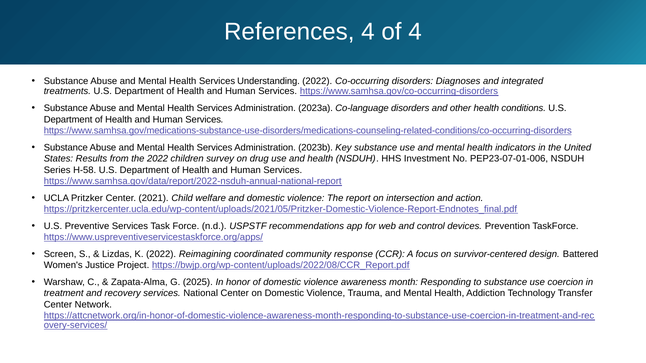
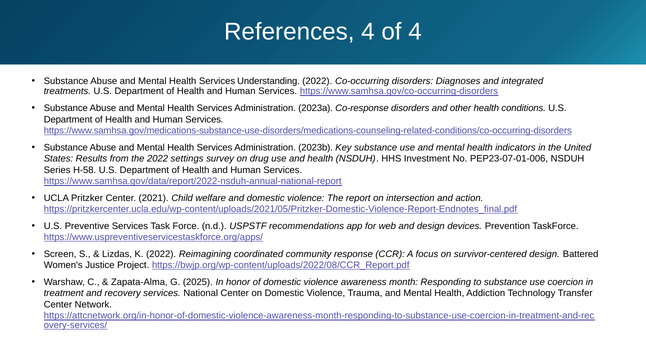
Co-language: Co-language -> Co-response (362, 108)
children: children -> settings (187, 159)
and control: control -> design (431, 226)
